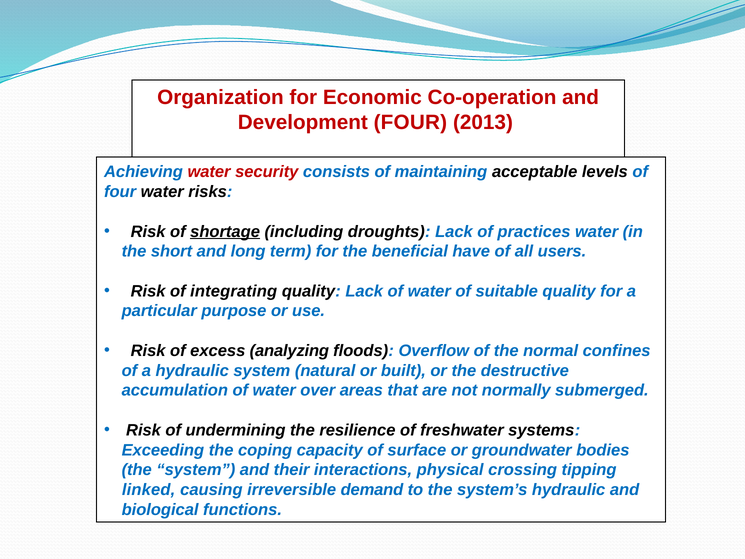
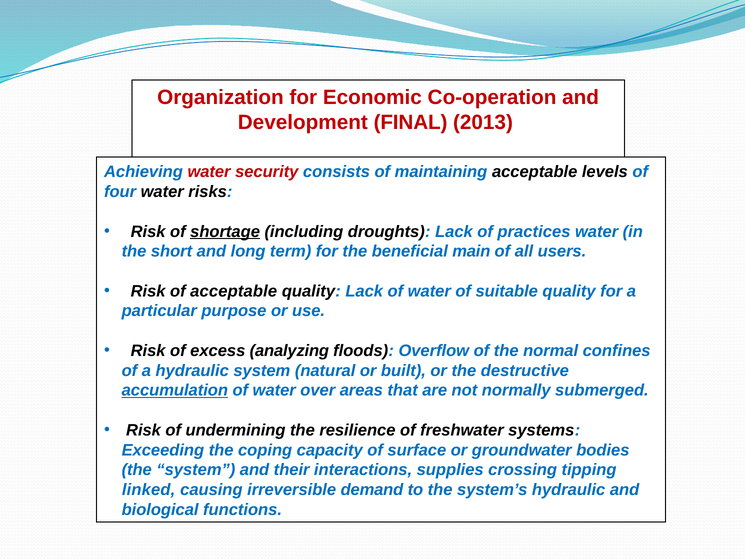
Development FOUR: FOUR -> FINAL (411, 122)
have: have -> main (471, 251)
of integrating: integrating -> acceptable (234, 291)
accumulation underline: none -> present (175, 390)
physical: physical -> supplies (450, 470)
